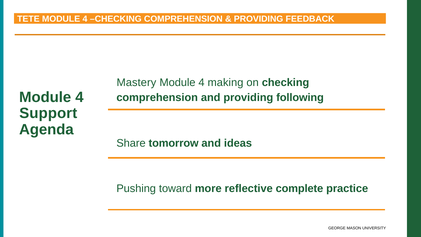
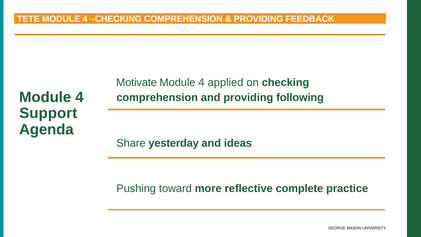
Mastery: Mastery -> Motivate (137, 82)
making: making -> applied (225, 82)
tomorrow: tomorrow -> yesterday (174, 143)
